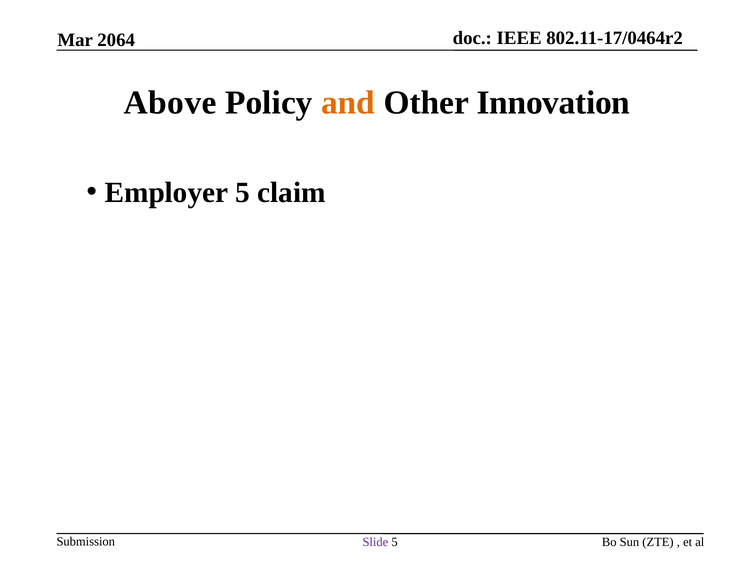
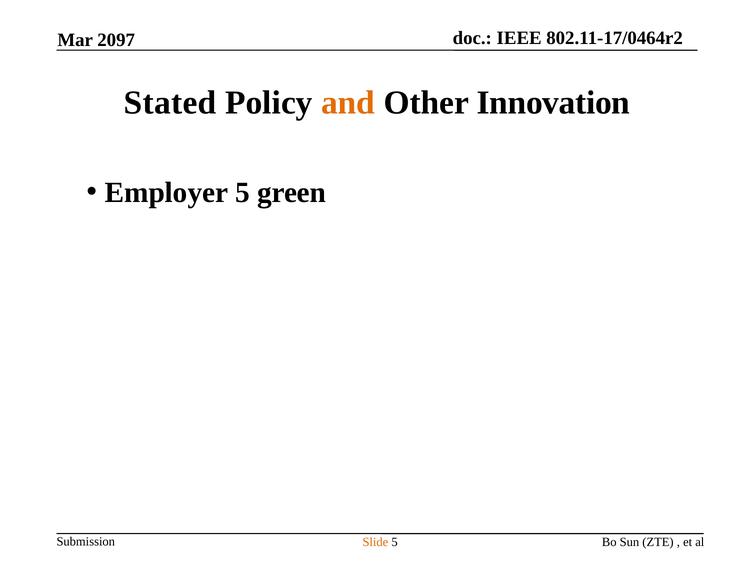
2064: 2064 -> 2097 (116, 40)
Above: Above -> Stated (170, 103)
claim: claim -> green (292, 193)
Slide colour: purple -> orange (375, 542)
